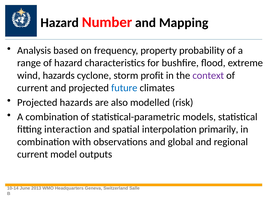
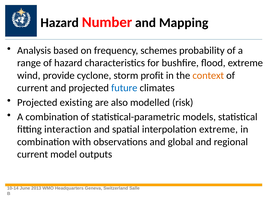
property: property -> schemes (159, 51)
wind hazards: hazards -> provide (59, 76)
context colour: purple -> orange (208, 76)
Projected hazards: hazards -> existing (76, 103)
interpolation primarily: primarily -> extreme (218, 130)
